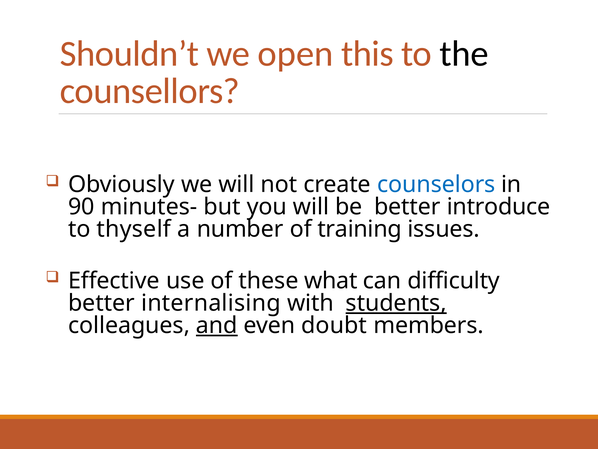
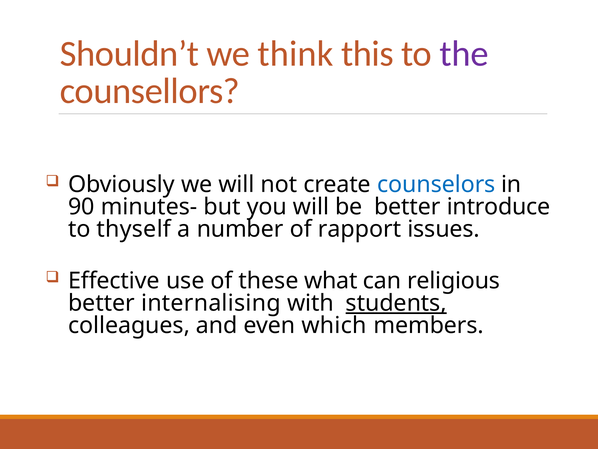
open: open -> think (295, 54)
the colour: black -> purple (464, 54)
training: training -> rapport (360, 229)
difficulty: difficulty -> religious (454, 280)
and underline: present -> none (217, 325)
doubt: doubt -> which (334, 325)
